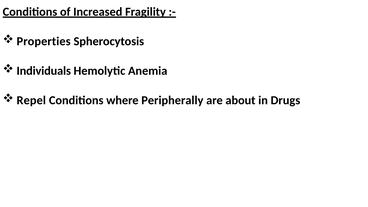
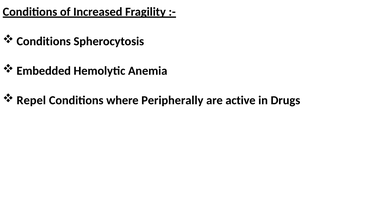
Properties: Properties -> Conditions (44, 41)
Individuals: Individuals -> Embedded (44, 71)
about: about -> active (241, 100)
